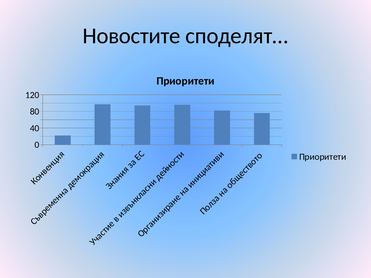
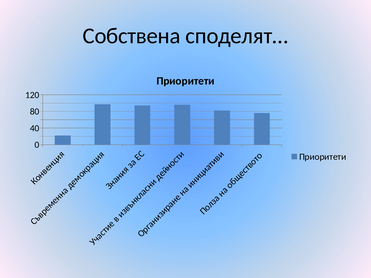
Новостите: Новостите -> Собствена (132, 36)
